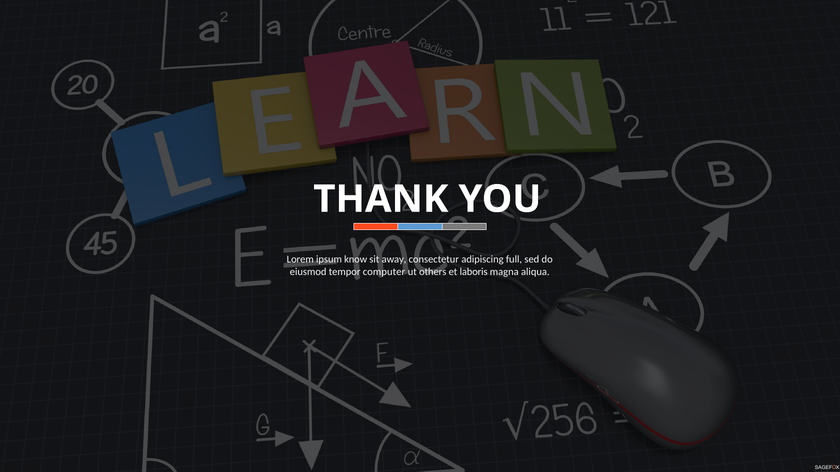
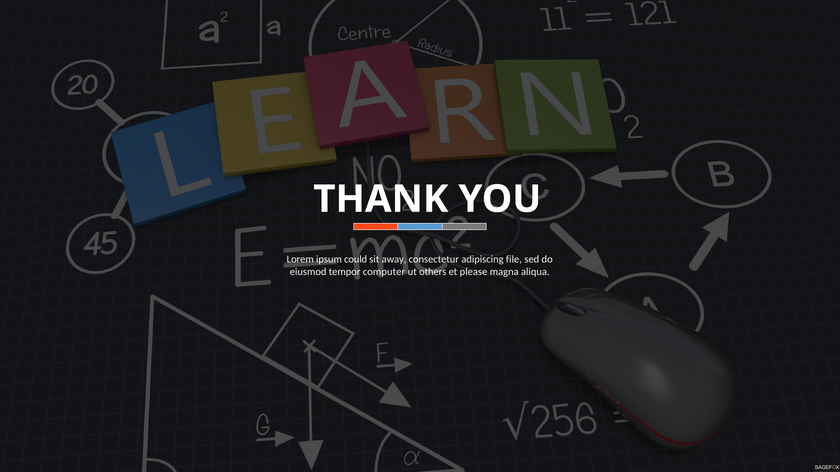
know: know -> could (356, 259)
full: full -> file (514, 259)
laboris: laboris -> please (474, 272)
